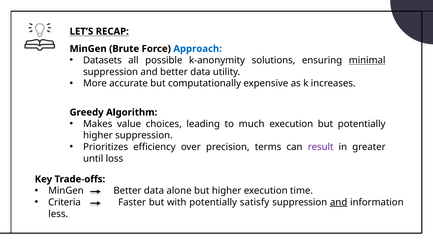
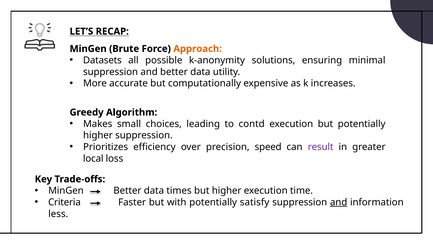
Approach colour: blue -> orange (198, 49)
minimal underline: present -> none (367, 60)
value: value -> small (129, 124)
much: much -> contd (252, 124)
terms: terms -> speed (268, 147)
until: until -> local (93, 158)
alone: alone -> times (179, 190)
